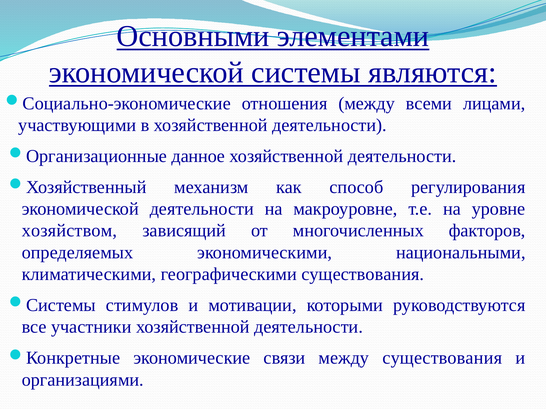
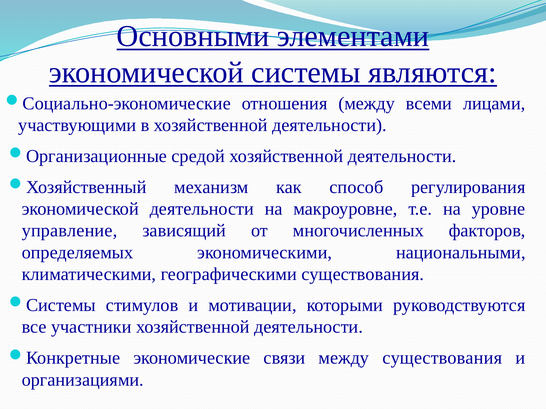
данное: данное -> средой (198, 156)
хозяйством: хозяйством -> управление (70, 231)
